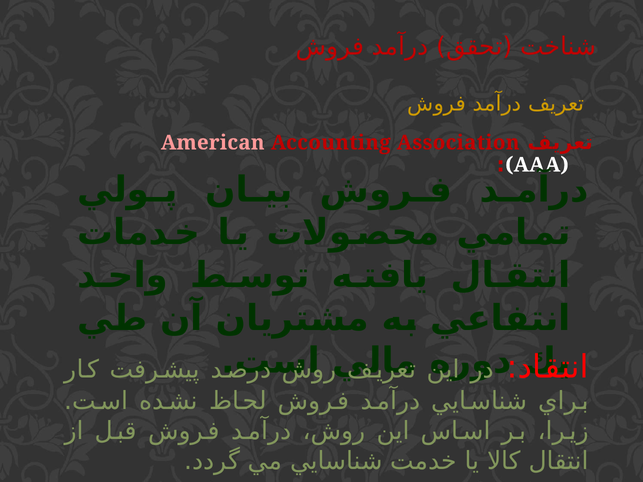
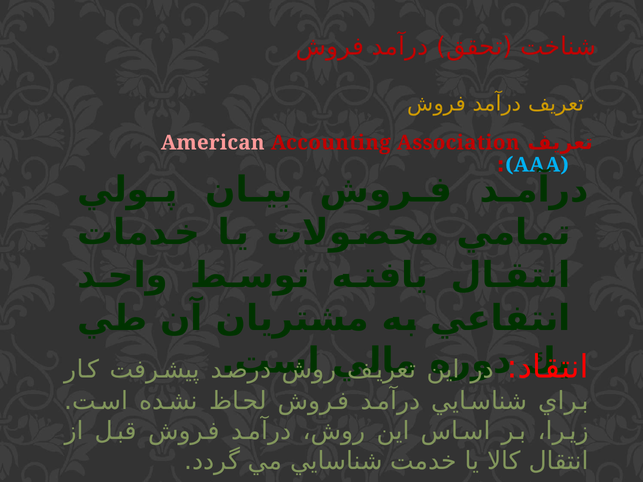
AAA colour: white -> light blue (537, 165)
